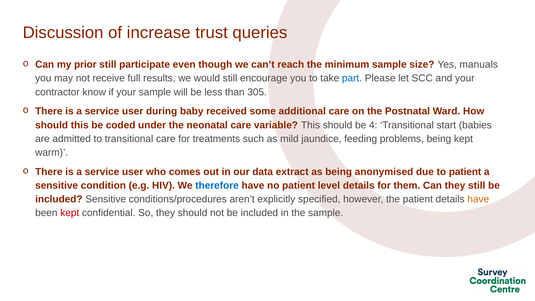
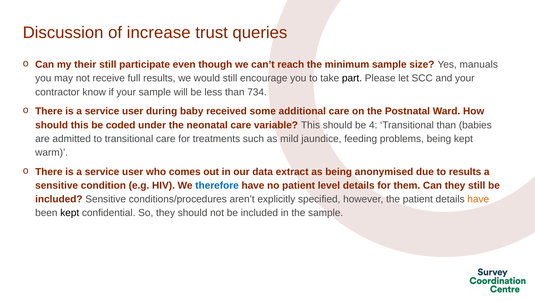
prior: prior -> their (85, 65)
part colour: blue -> black (352, 78)
305: 305 -> 734 (257, 92)
Transitional start: start -> than (446, 125)
to patient: patient -> results (465, 172)
kept colour: red -> black (70, 213)
